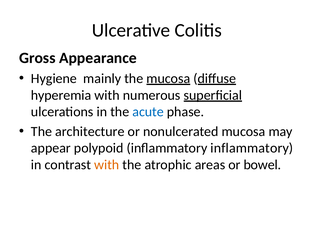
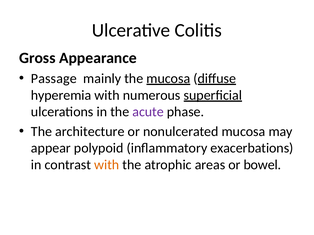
Hygiene: Hygiene -> Passage (54, 79)
acute colour: blue -> purple (148, 112)
inflammatory inflammatory: inflammatory -> exacerbations (252, 148)
